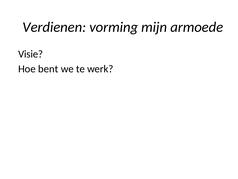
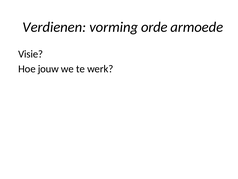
mijn: mijn -> orde (154, 27)
bent: bent -> jouw (48, 69)
